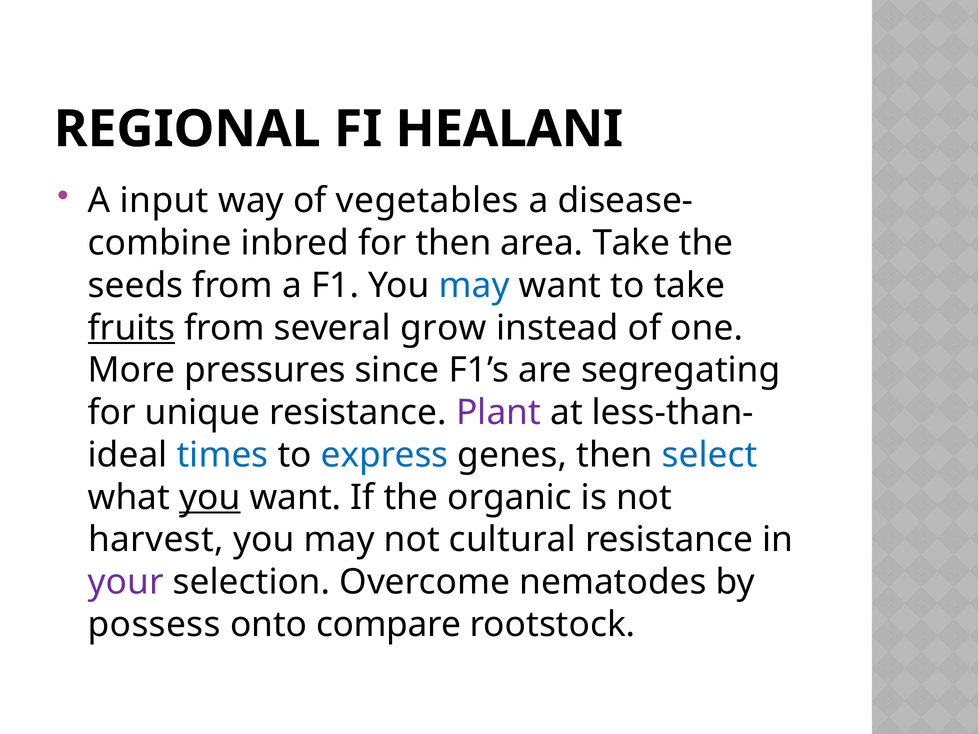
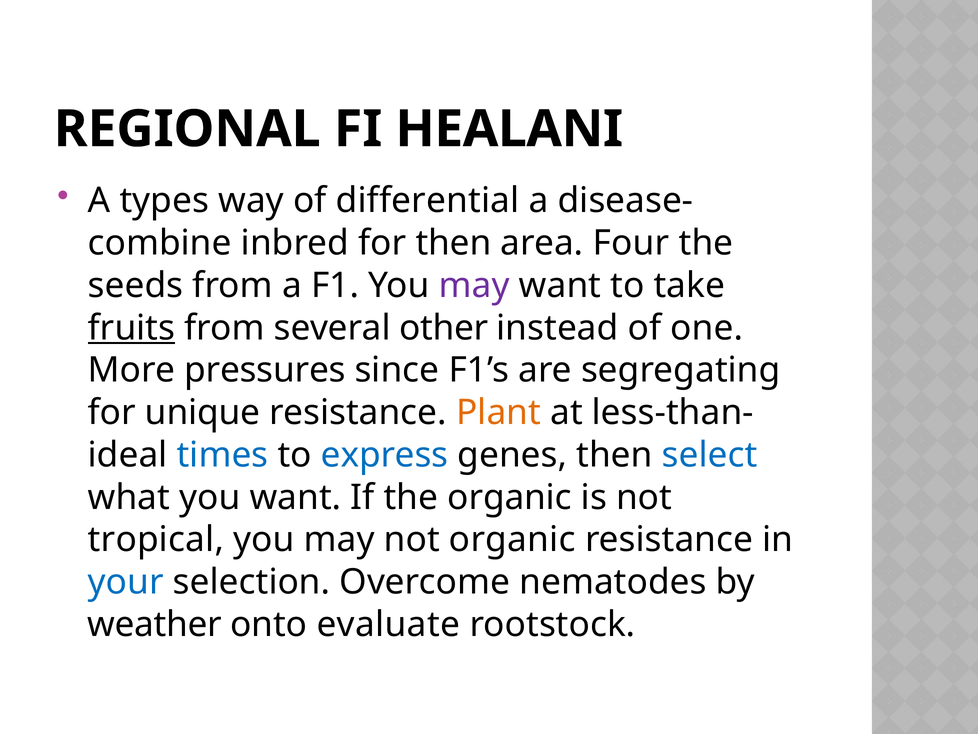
input: input -> types (164, 201)
vegetables: vegetables -> differential (428, 201)
area Take: Take -> Four (631, 243)
may colour: blue -> purple (474, 285)
grow: grow -> other (444, 328)
Plant colour: purple -> orange (499, 412)
you underline: present -> none (210, 497)
harvest: harvest -> tropical (156, 539)
not cultural: cultural -> organic (512, 539)
your colour: purple -> blue (126, 582)
possess: possess -> weather (155, 624)
compare: compare -> evaluate (388, 624)
